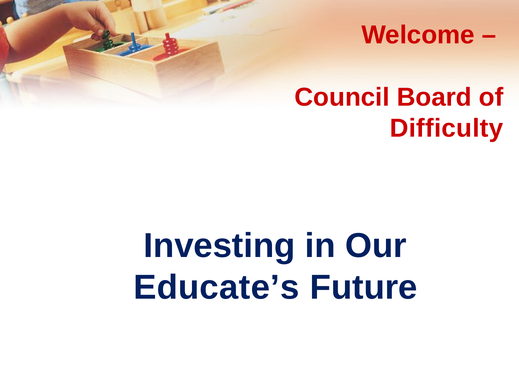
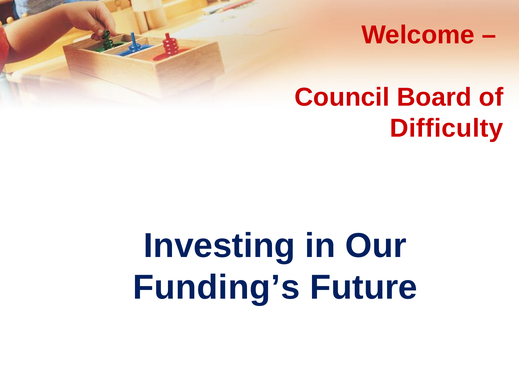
Educate’s: Educate’s -> Funding’s (216, 287)
